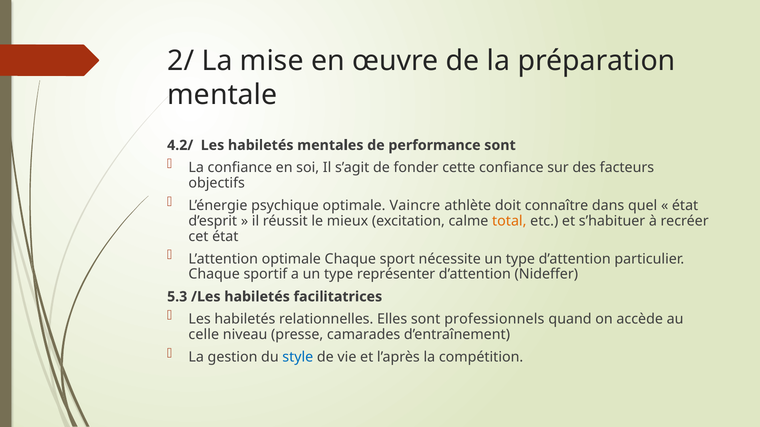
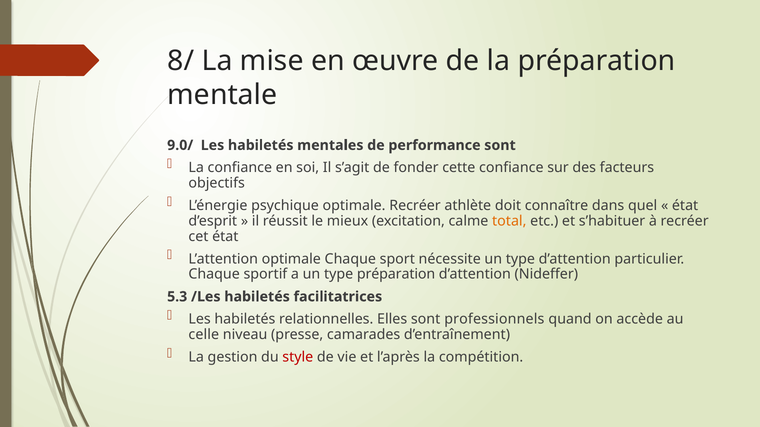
2/: 2/ -> 8/ (181, 61)
4.2/: 4.2/ -> 9.0/ (180, 145)
optimale Vaincre: Vaincre -> Recréer (415, 206)
type représenter: représenter -> préparation (396, 275)
style colour: blue -> red (298, 357)
